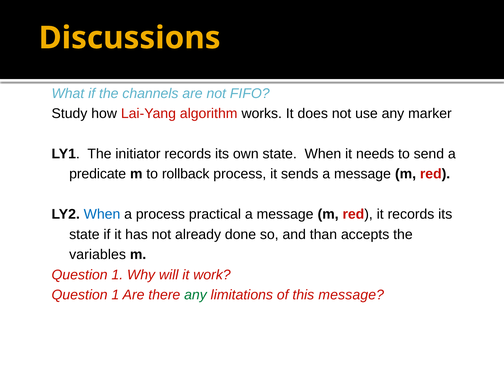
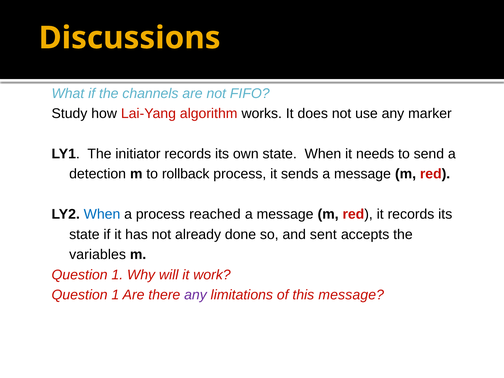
predicate: predicate -> detection (98, 174)
practical: practical -> reached (215, 214)
than: than -> sent (323, 234)
any colour: green -> purple (195, 295)
